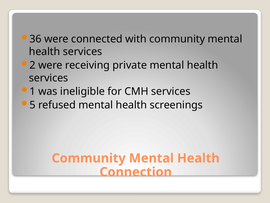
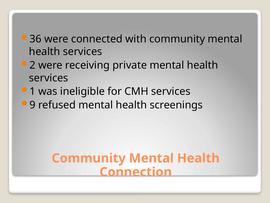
5: 5 -> 9 (33, 105)
